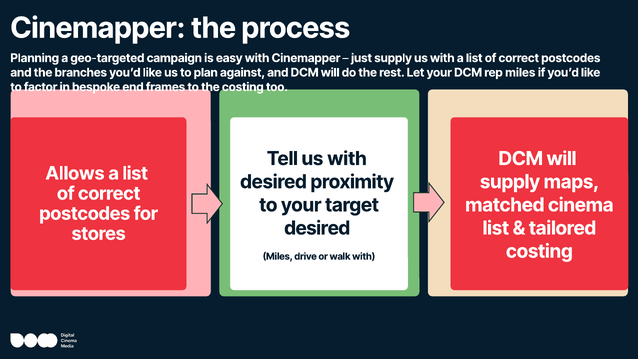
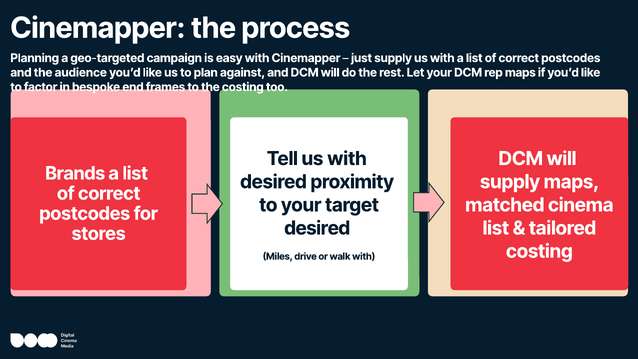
branches: branches -> audience (81, 73)
rep miles: miles -> maps (520, 73)
Allows: Allows -> Brands (75, 173)
